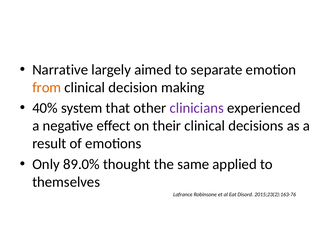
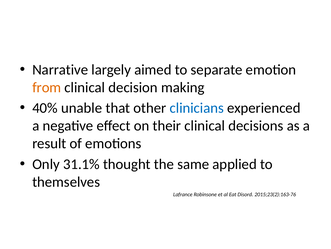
system: system -> unable (82, 108)
clinicians colour: purple -> blue (197, 108)
89.0%: 89.0% -> 31.1% (81, 164)
